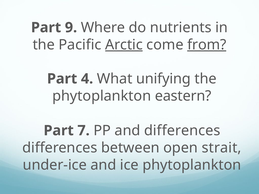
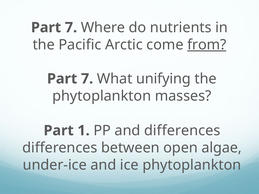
9: 9 -> 7 (71, 28)
Arctic underline: present -> none (124, 45)
4: 4 -> 7 (87, 79)
eastern: eastern -> masses (183, 96)
7: 7 -> 1 (84, 131)
strait: strait -> algae (222, 148)
